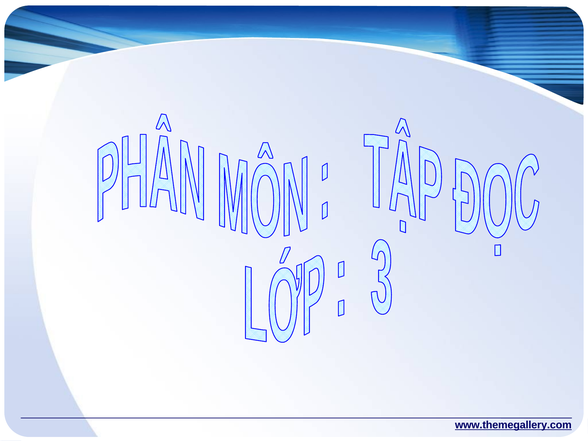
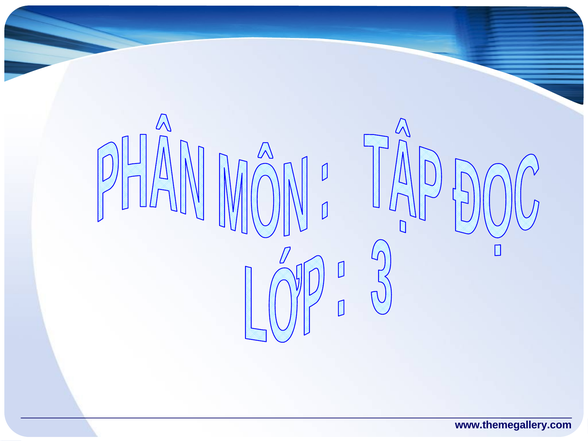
www.themegallery.com underline: present -> none (513, 425)
